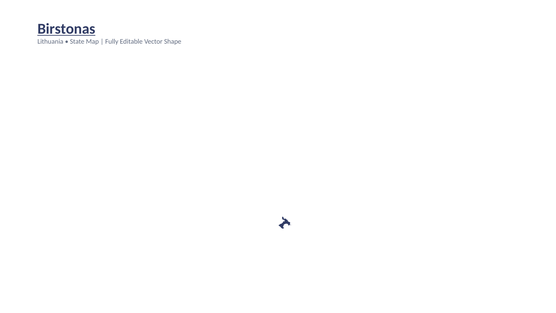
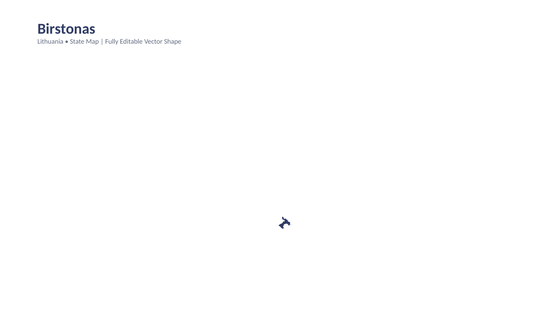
Birstonas underline: present -> none (66, 29)
